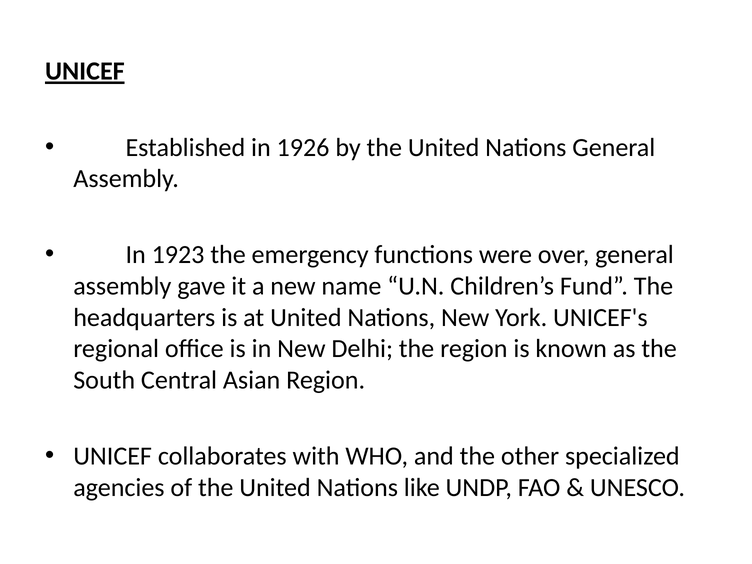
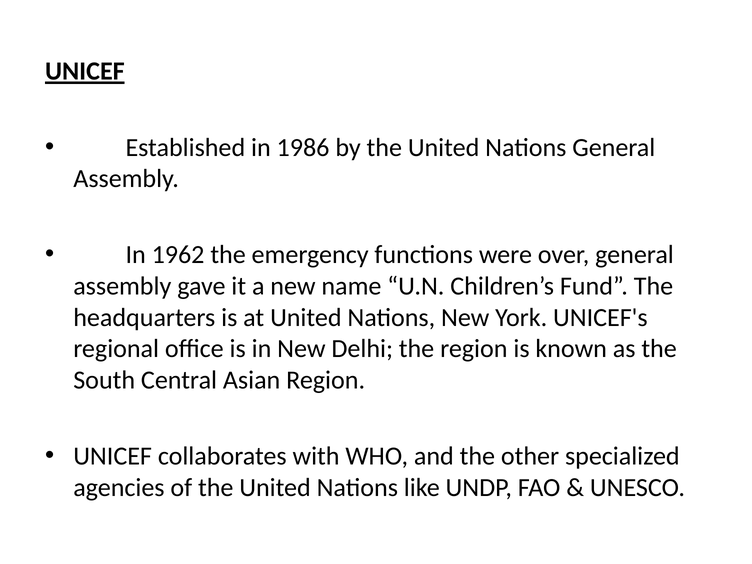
1926: 1926 -> 1986 (303, 147)
1923: 1923 -> 1962 (178, 255)
